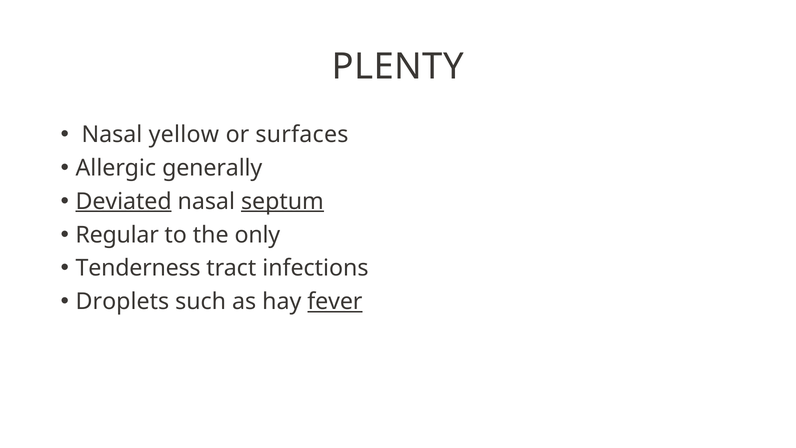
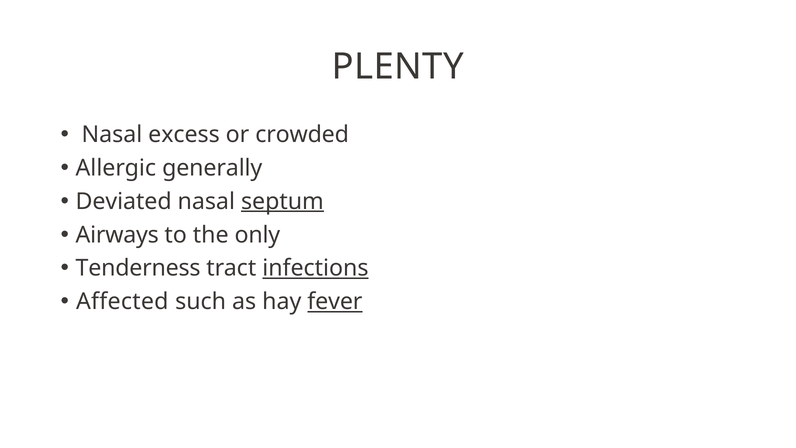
yellow: yellow -> excess (184, 135)
surfaces: surfaces -> crowded (302, 135)
Deviated underline: present -> none (124, 201)
Regular: Regular -> Airways (117, 235)
infections underline: none -> present (315, 268)
Droplets: Droplets -> Affected (122, 301)
